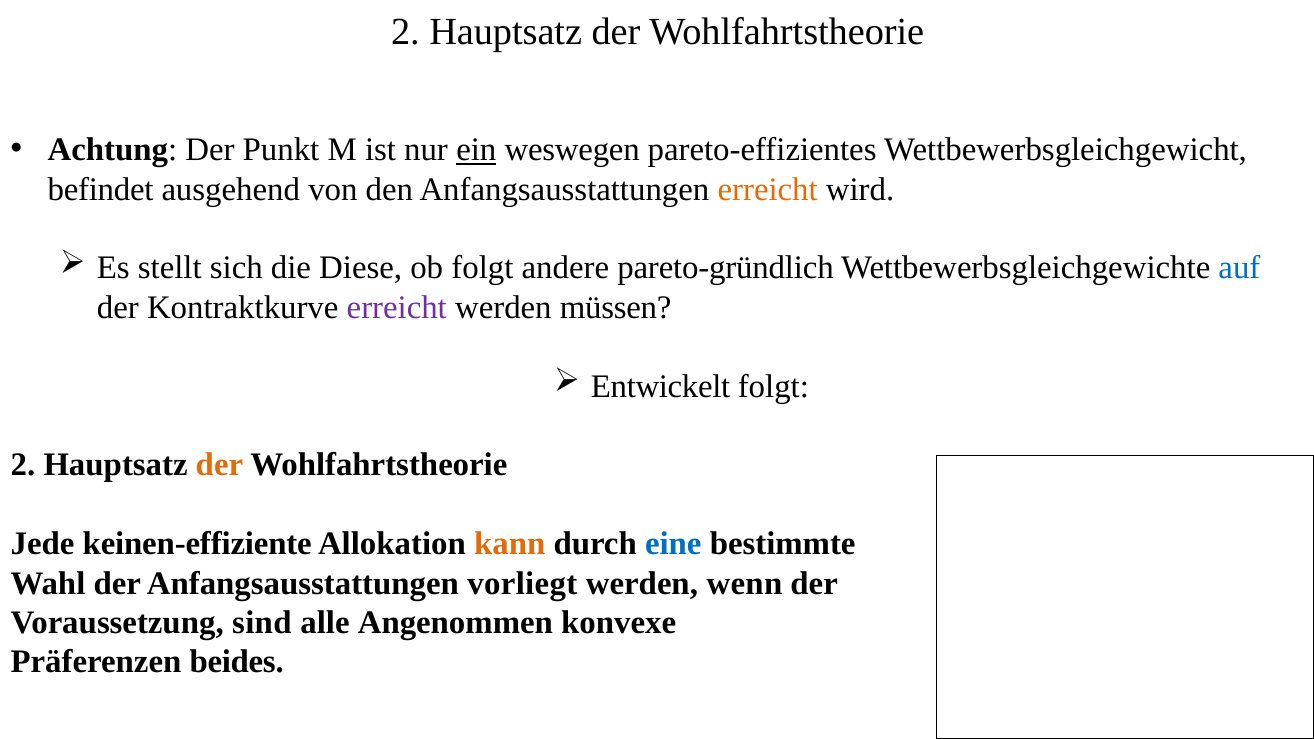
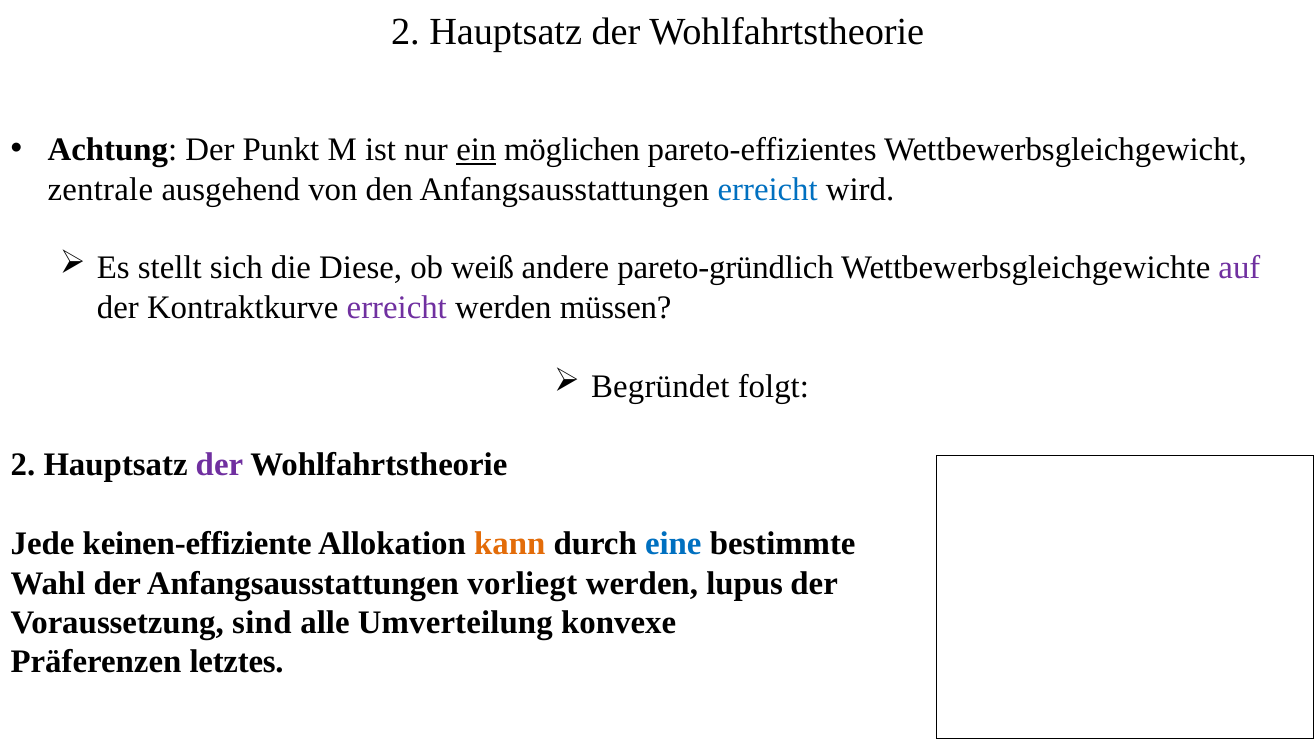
weswegen: weswegen -> möglichen (572, 150)
befindet: befindet -> zentrale (100, 189)
erreicht colour: orange -> blue (768, 189)
ob folgt: folgt -> weiß (483, 268)
auf colour: blue -> purple (1239, 268)
Entwickelt: Entwickelt -> Begründet (660, 386)
der colour: orange -> purple (219, 465)
wenn: wenn -> lupus (745, 583)
Angenommen: Angenommen -> Umverteilung (455, 623)
beides: beides -> letztes (237, 662)
